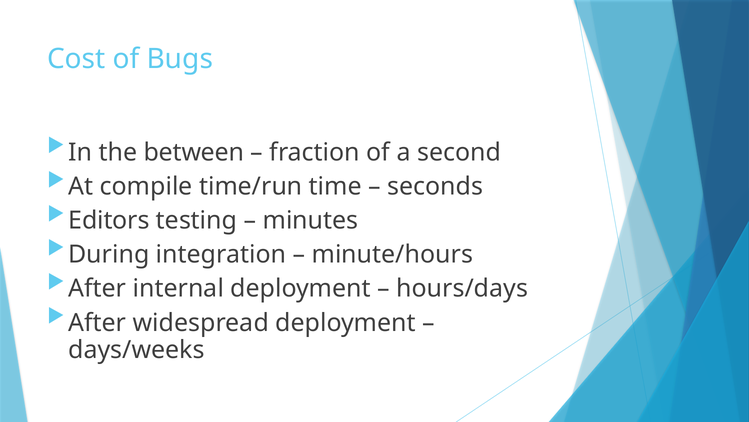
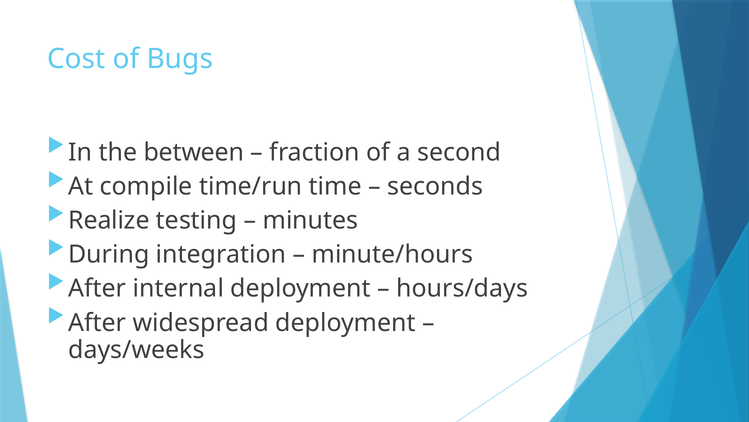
Editors: Editors -> Realize (109, 220)
